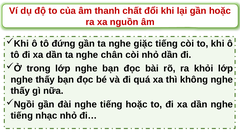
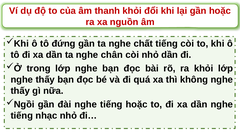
thanh chất: chất -> khỏi (132, 11)
giặc: giặc -> chất (143, 44)
